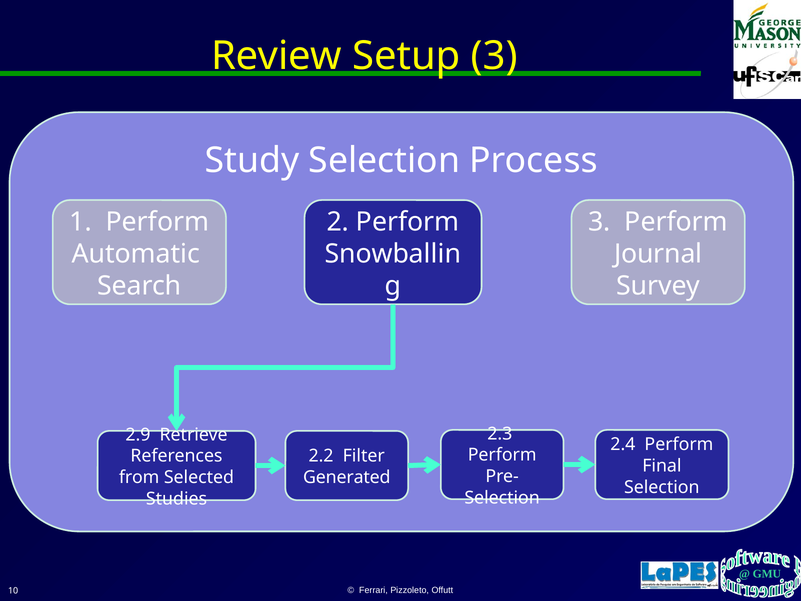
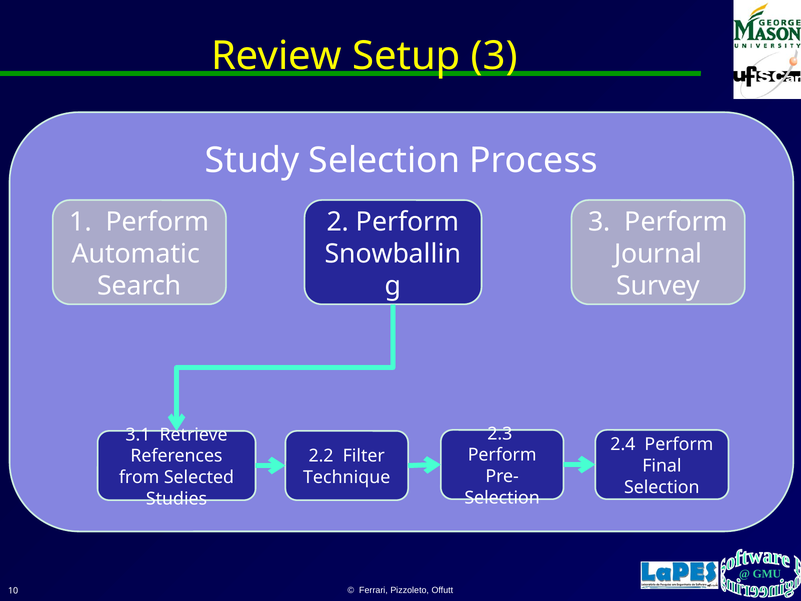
2.9: 2.9 -> 3.1 (138, 435)
Generated: Generated -> Technique (347, 477)
